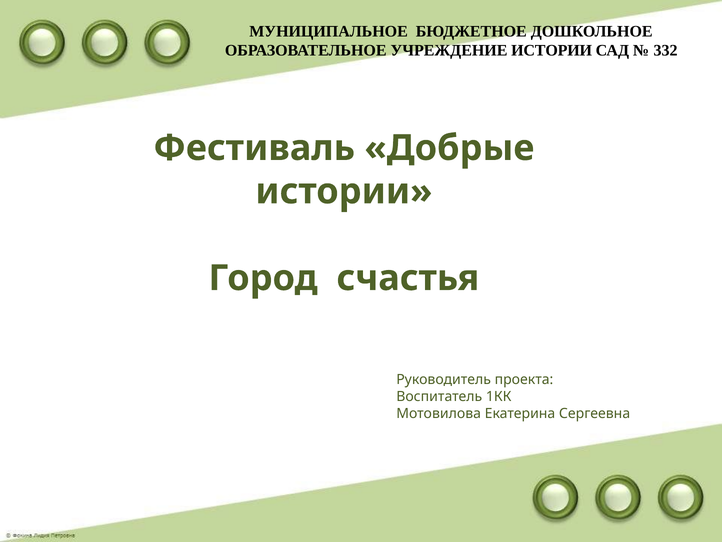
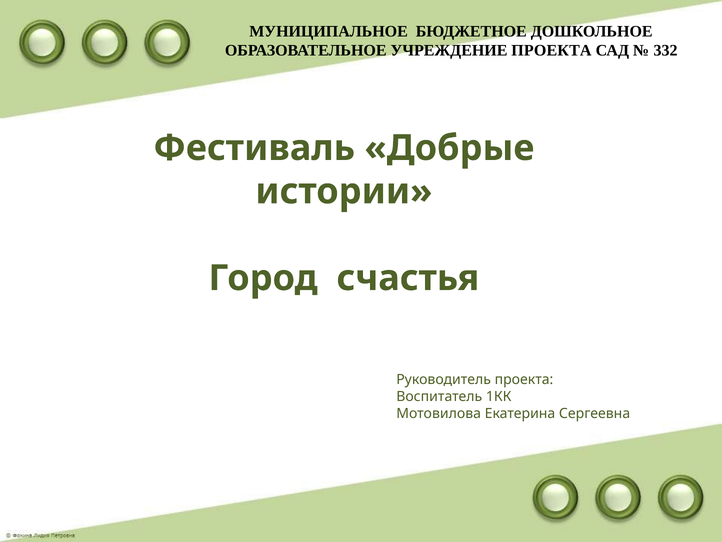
УЧРЕЖДЕНИЕ ИСТОРИИ: ИСТОРИИ -> ПРОЕКТА (551, 50)
